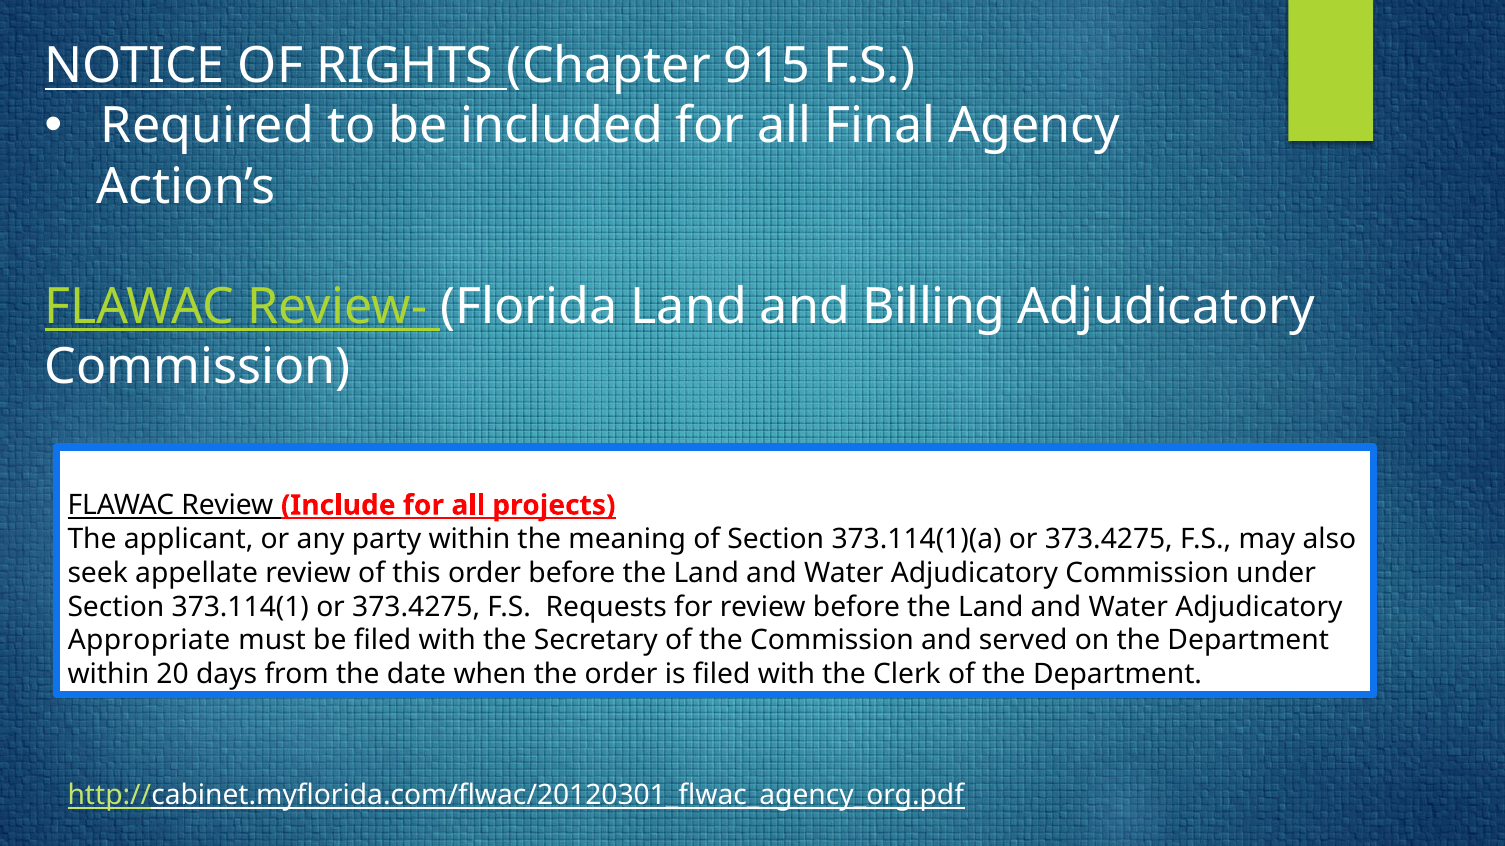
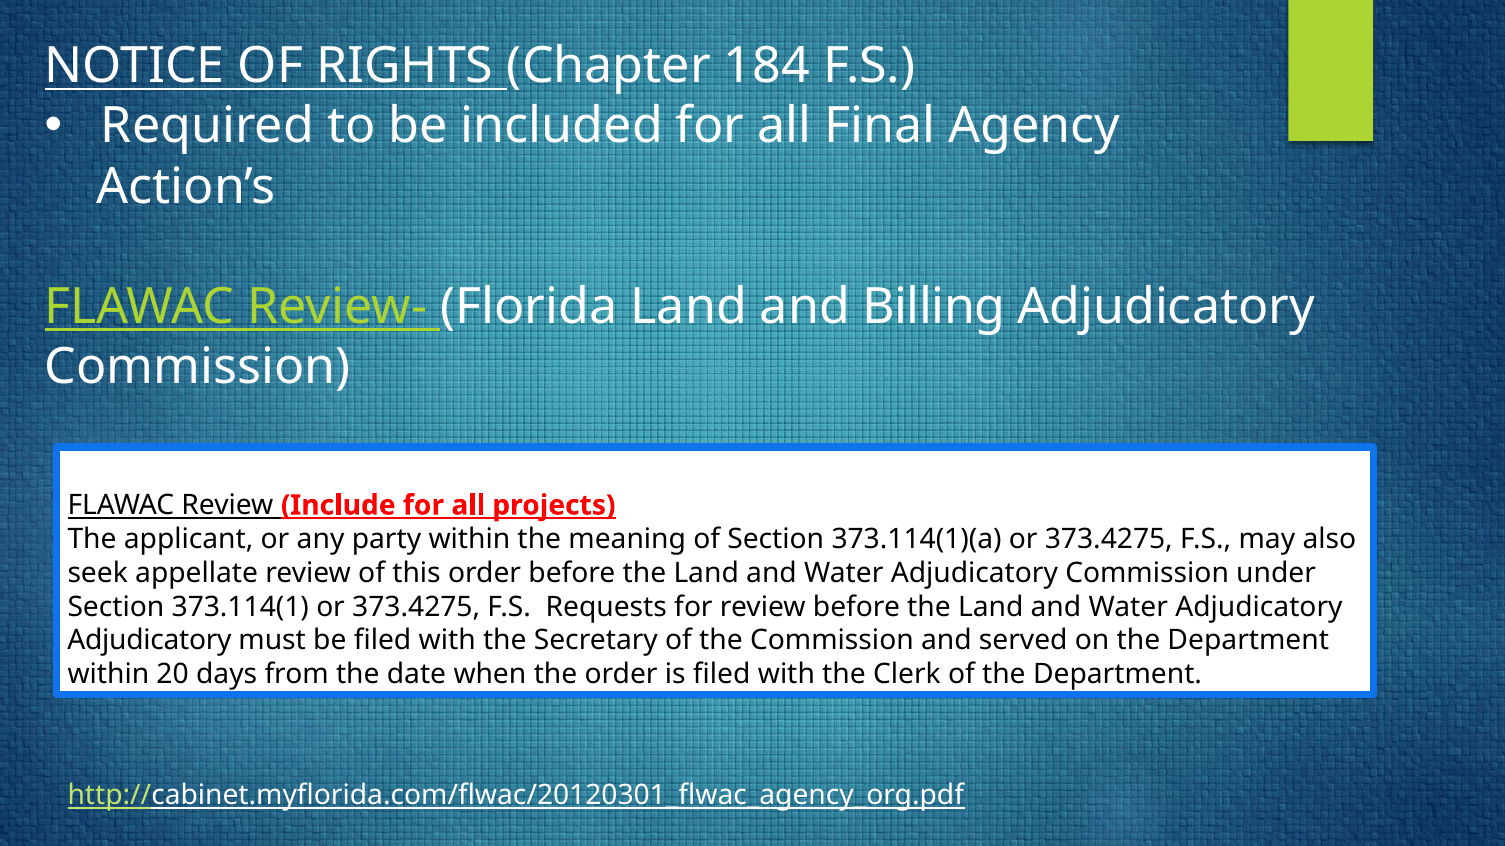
915: 915 -> 184 (767, 66)
Appropriate: Appropriate -> Adjudicatory (149, 641)
